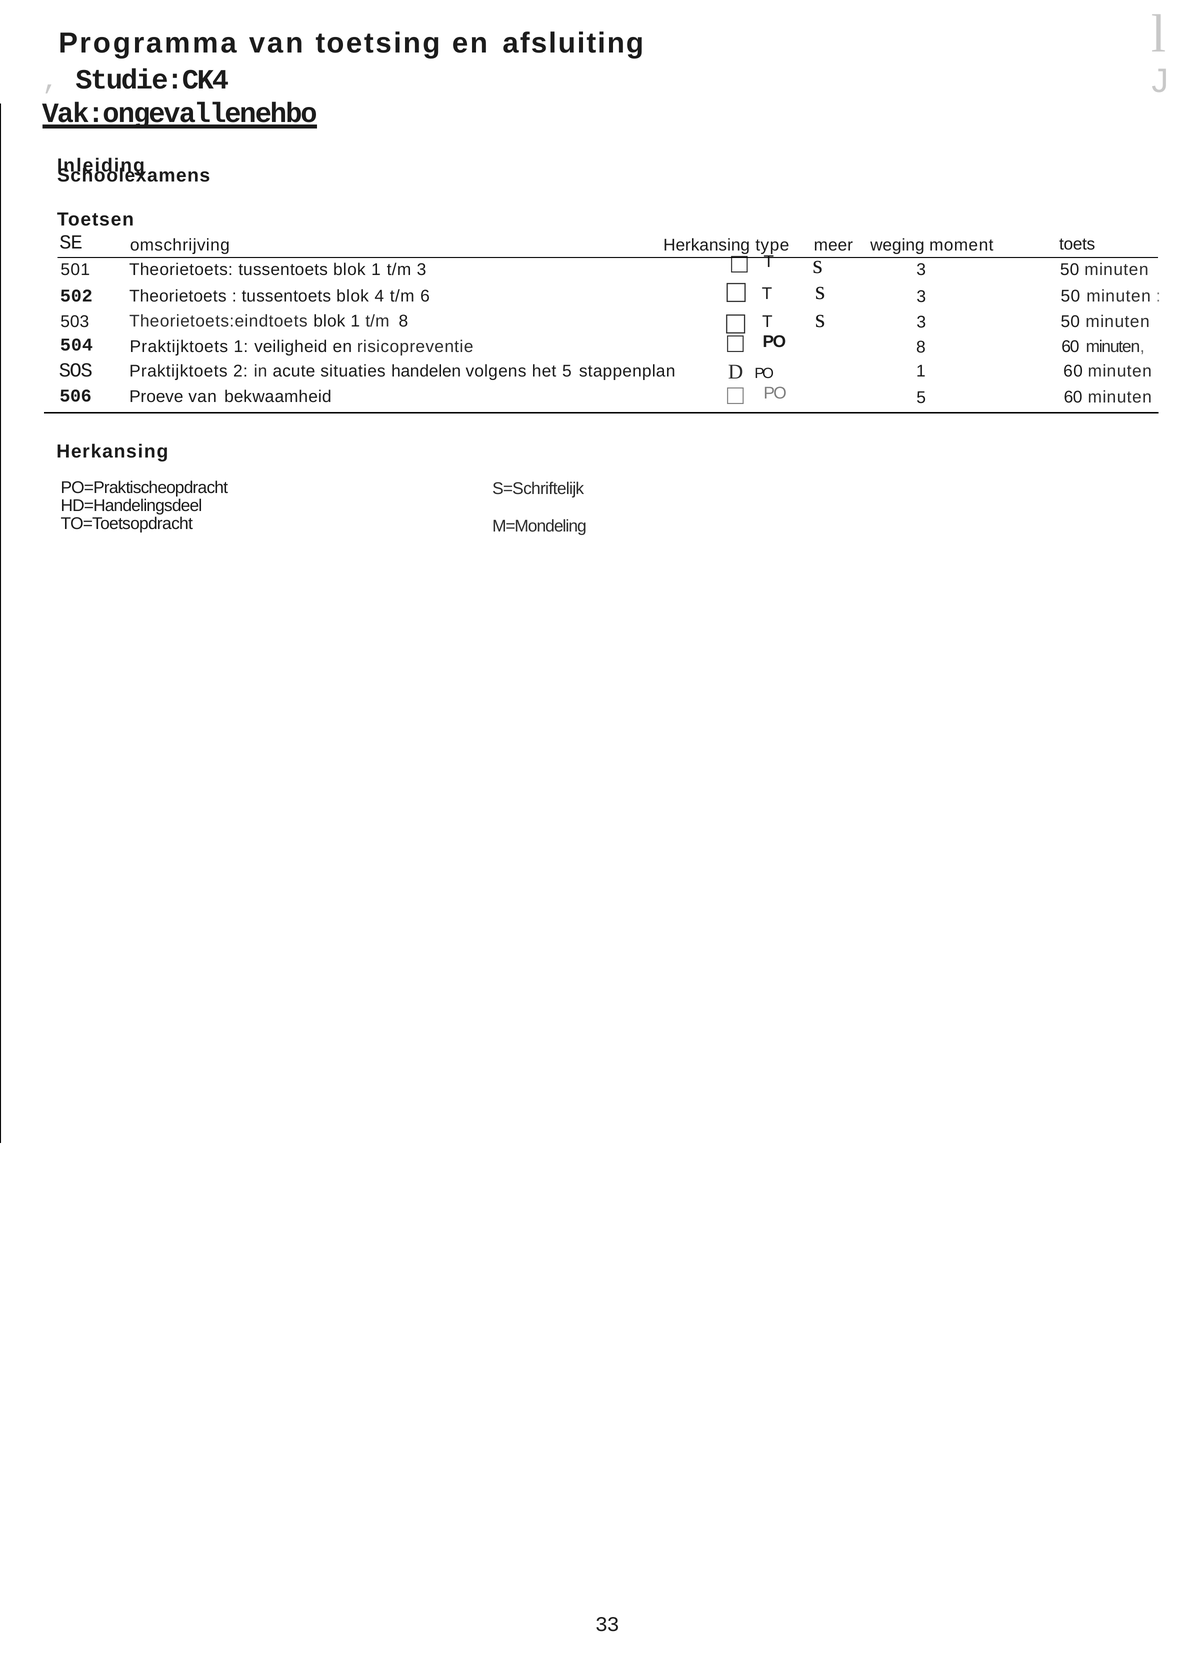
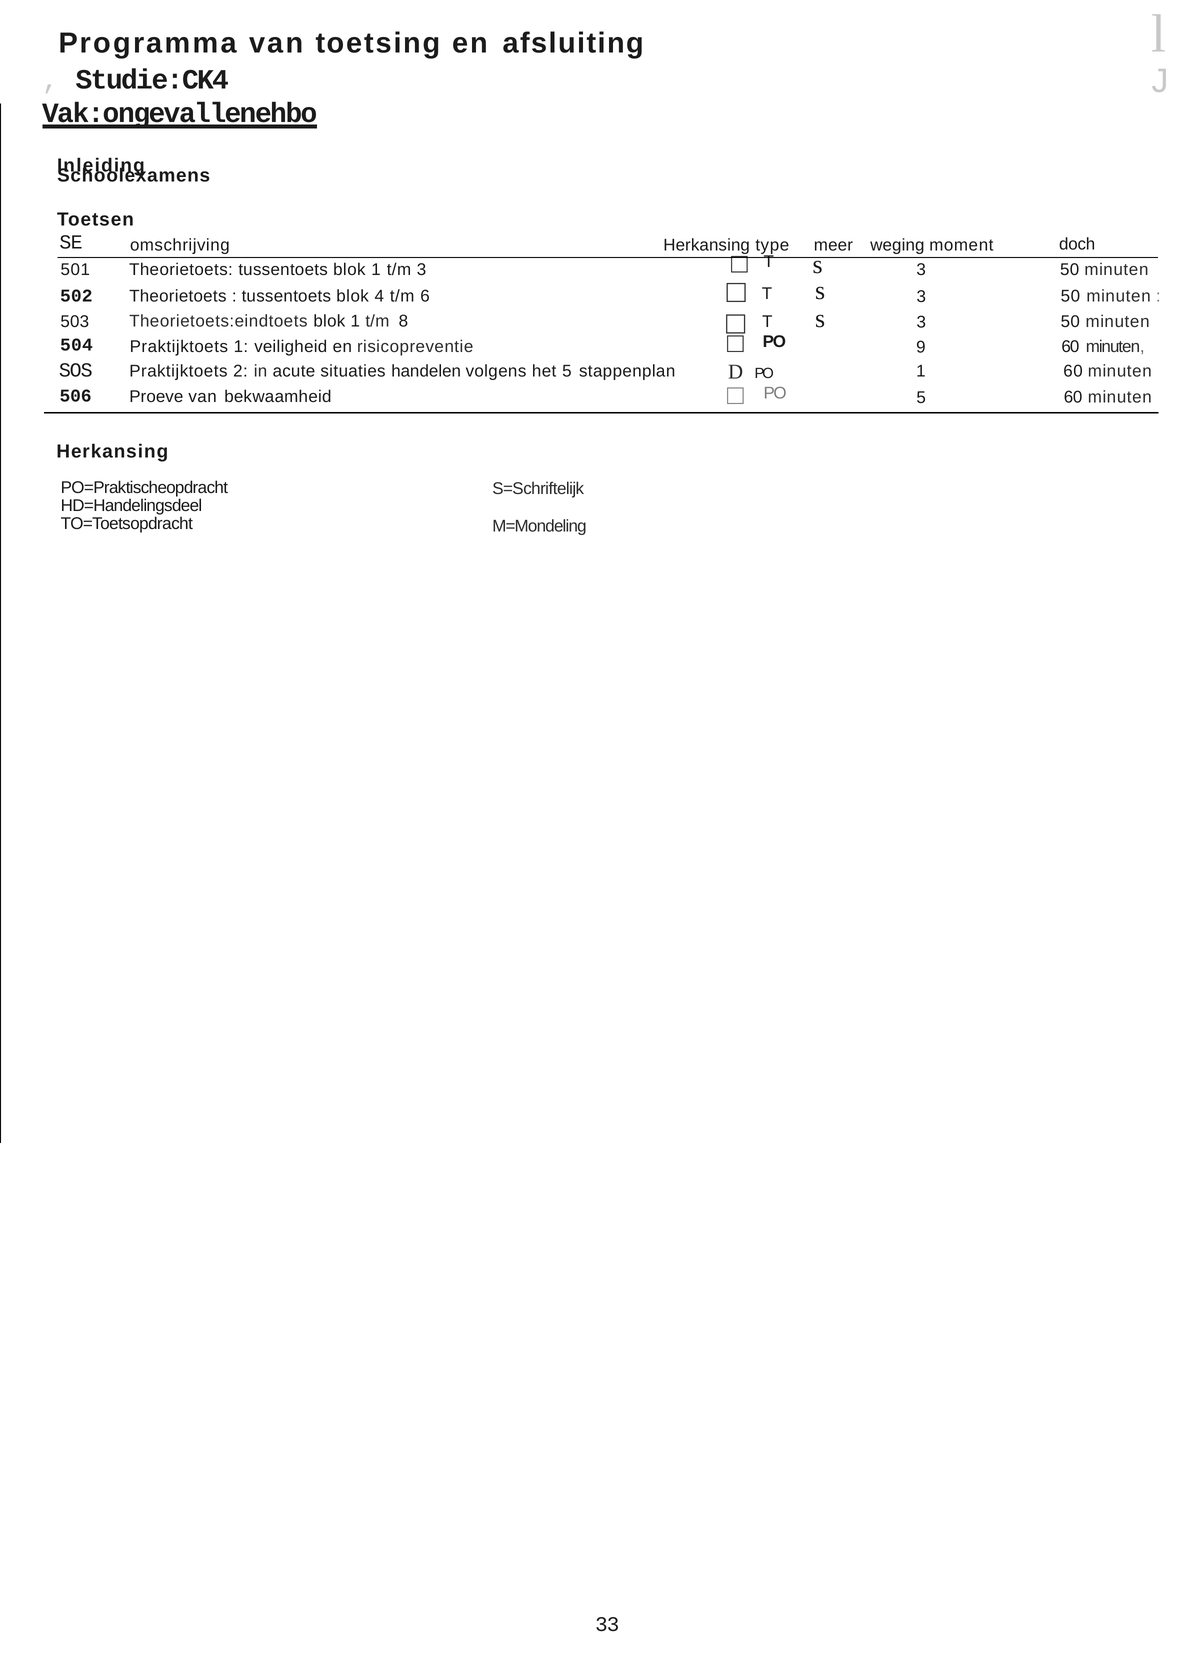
toets: toets -> doch (1077, 244)
PO 8: 8 -> 9 (921, 347)
